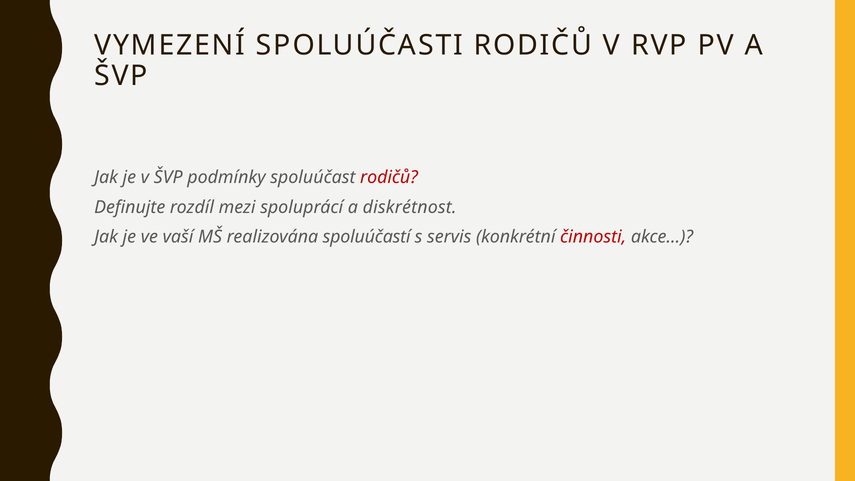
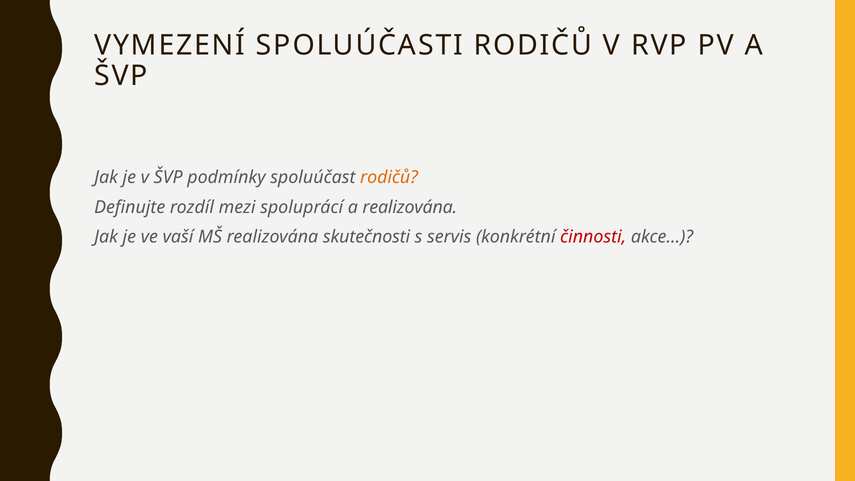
rodičů colour: red -> orange (389, 178)
a diskrétnost: diskrétnost -> realizována (410, 207)
spoluúčastí: spoluúčastí -> skutečnosti (367, 237)
